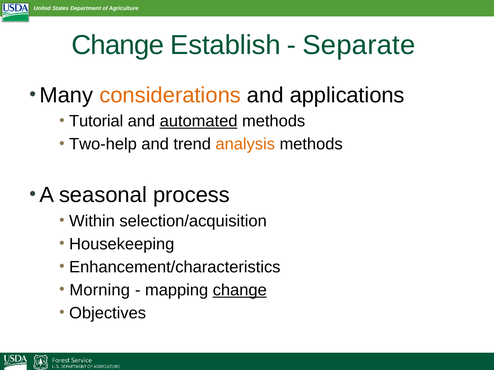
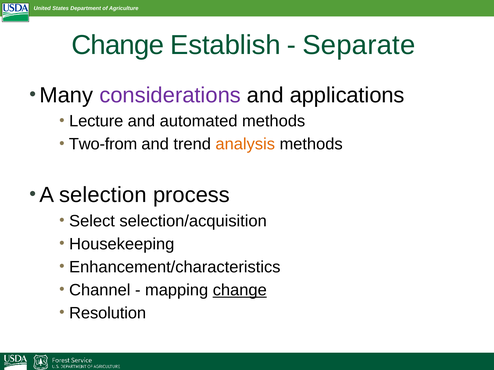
considerations colour: orange -> purple (170, 95)
Tutorial: Tutorial -> Lecture (96, 121)
automated underline: present -> none (199, 121)
Two-help: Two-help -> Two-from (103, 144)
seasonal: seasonal -> selection (103, 195)
Within: Within -> Select (92, 221)
Morning: Morning -> Channel (100, 290)
Objectives: Objectives -> Resolution (108, 313)
